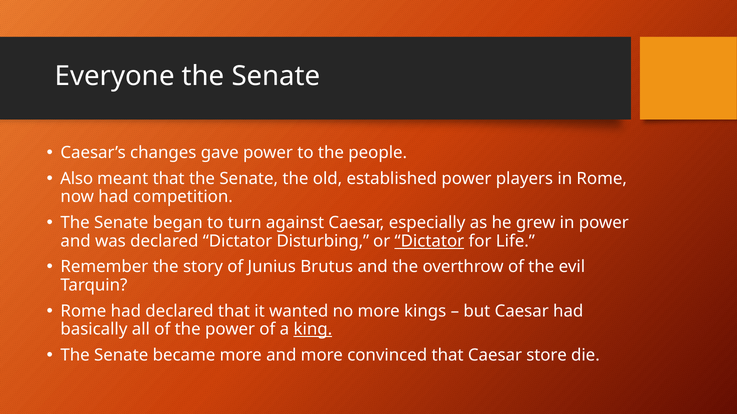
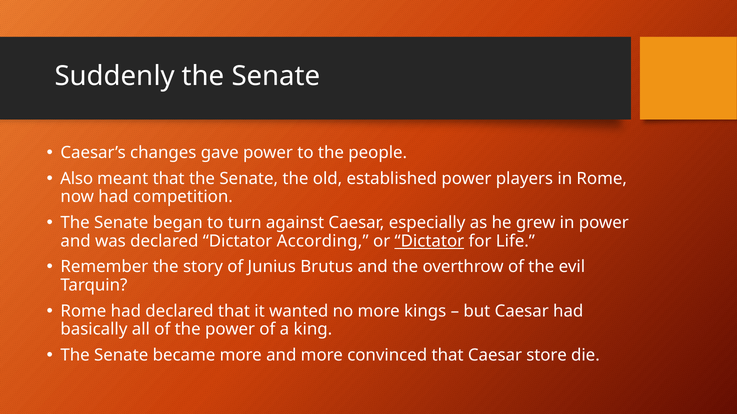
Everyone: Everyone -> Suddenly (115, 76)
Disturbing: Disturbing -> According (323, 241)
king underline: present -> none (313, 330)
